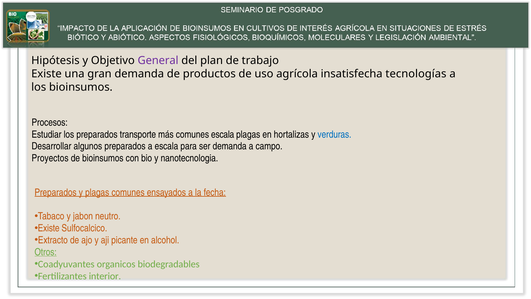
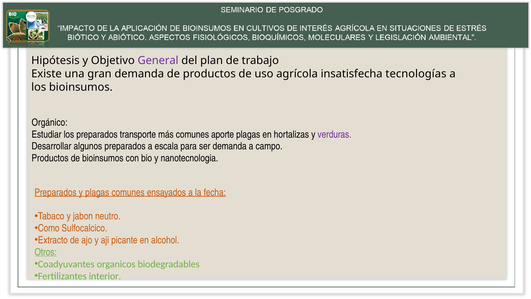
Procesos: Procesos -> Orgánico (50, 122)
comunes escala: escala -> aporte (223, 134)
verduras colour: blue -> purple (334, 134)
Proyectos: Proyectos -> Productos (50, 158)
Existe: Existe -> Como (49, 228)
